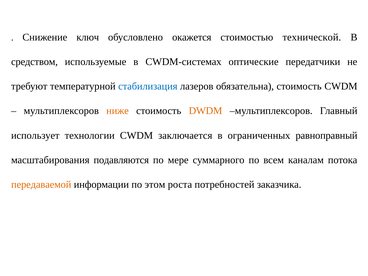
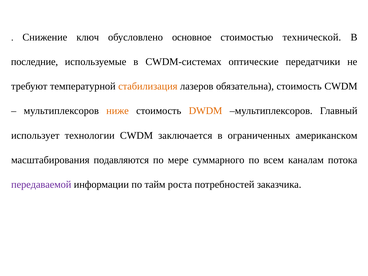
окажется: окажется -> основное (192, 37)
средством: средством -> последние (35, 62)
стабилизация colour: blue -> orange (148, 86)
равноправный: равноправный -> американском (326, 135)
передаваемой colour: orange -> purple (41, 184)
этом: этом -> тайм (155, 184)
